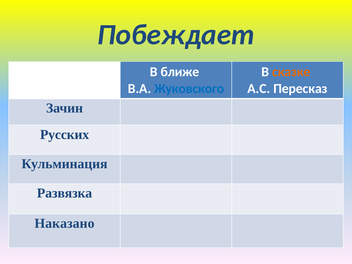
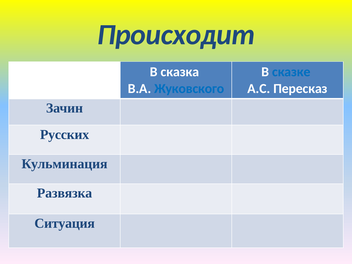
Побеждает: Побеждает -> Происходит (176, 35)
ближе: ближе -> сказка (180, 72)
сказке colour: orange -> blue (291, 72)
Наказано: Наказано -> Ситуация (65, 223)
